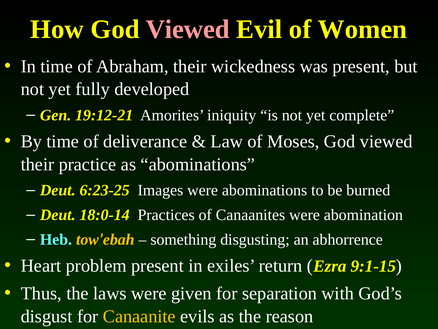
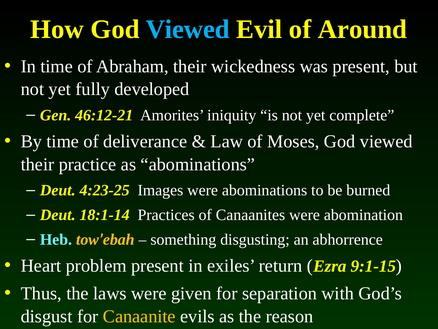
Viewed colour: pink -> light blue (188, 29)
Women: Women -> Around (363, 29)
19:12-21: 19:12-21 -> 46:12-21 (104, 115)
6:23-25: 6:23-25 -> 4:23-25 (105, 190)
18:0-14: 18:0-14 -> 18:1-14 (105, 215)
